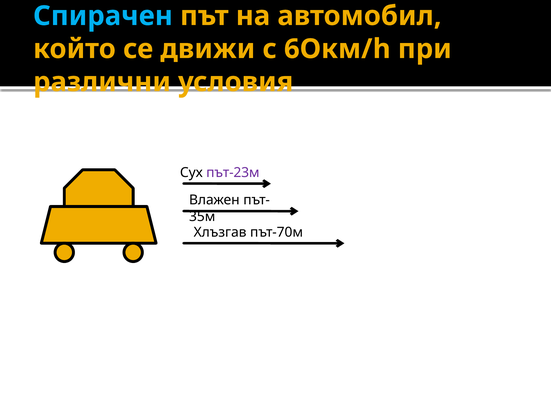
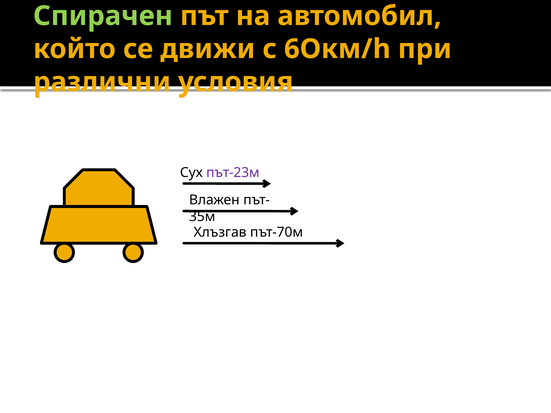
Спирачен colour: light blue -> light green (103, 16)
